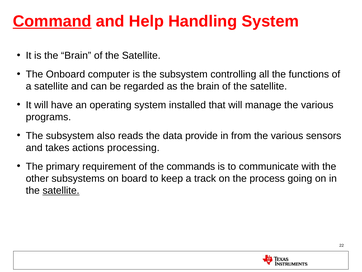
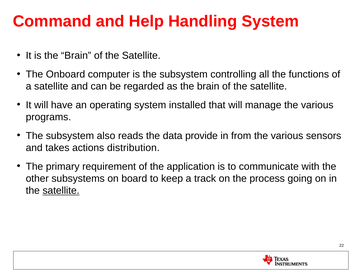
Command underline: present -> none (52, 21)
processing: processing -> distribution (133, 148)
commands: commands -> application (191, 166)
